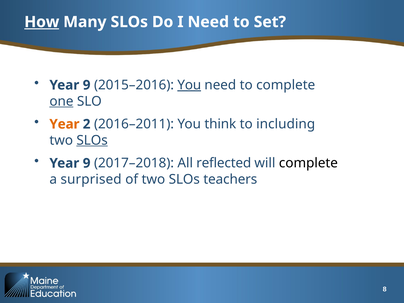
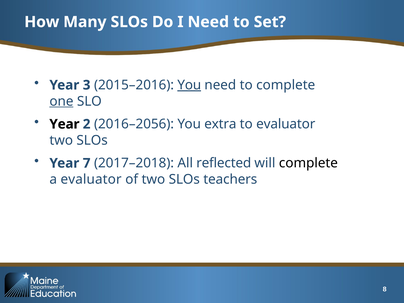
How underline: present -> none (42, 22)
9: 9 -> 3 (87, 85)
Year colour: orange -> black (64, 124)
2016–2011: 2016–2011 -> 2016–2056 (134, 124)
think: think -> extra (220, 124)
to including: including -> evaluator (286, 124)
SLOs underline: present -> none (92, 140)
9: 9 -> 7 (87, 163)
a surprised: surprised -> evaluator (91, 179)
